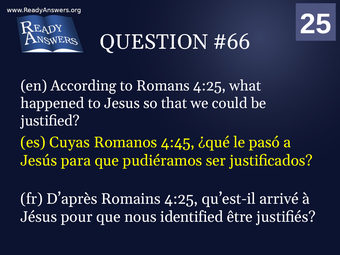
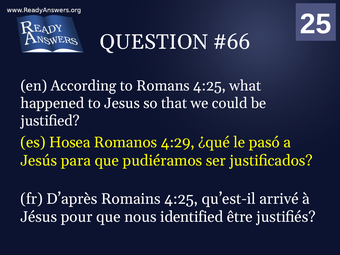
Cuyas: Cuyas -> Hosea (70, 142)
4:45: 4:45 -> 4:29 (178, 142)
